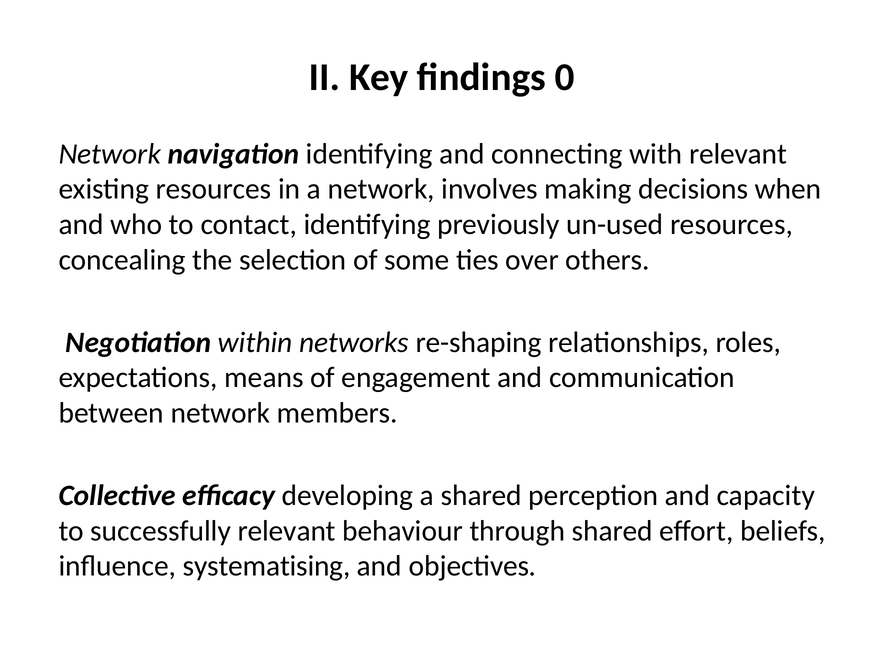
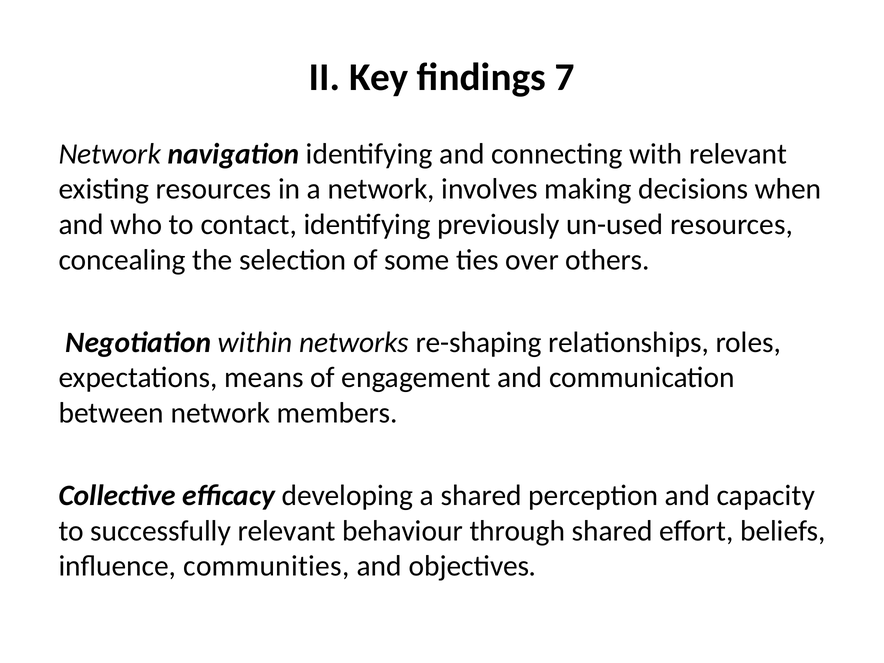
0: 0 -> 7 (565, 77)
systematising: systematising -> communities (266, 566)
